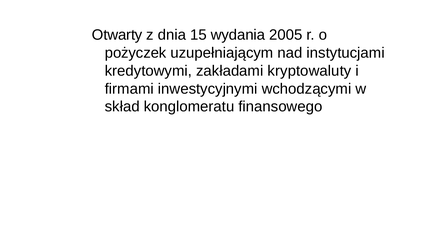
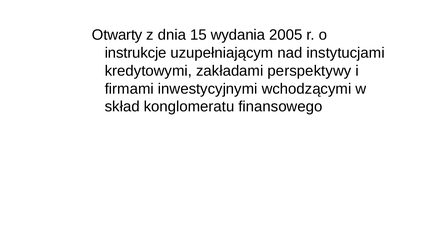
pożyczek: pożyczek -> instrukcje (136, 53)
kryptowaluty: kryptowaluty -> perspektywy (309, 71)
